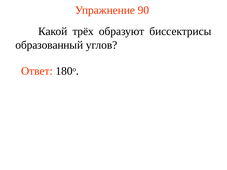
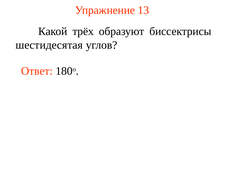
90: 90 -> 13 (143, 10)
образованный: образованный -> шестидесятая (49, 45)
